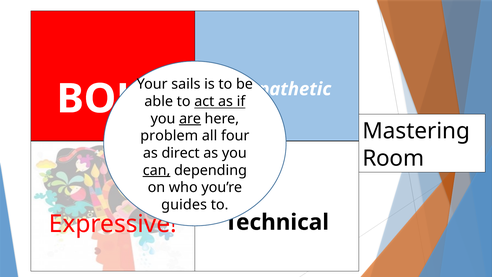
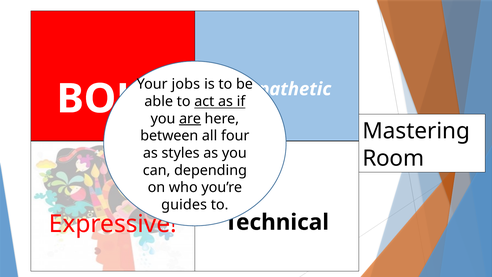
sails: sails -> jobs (186, 84)
problem: problem -> between (169, 136)
direct: direct -> styles (181, 153)
can underline: present -> none (157, 170)
